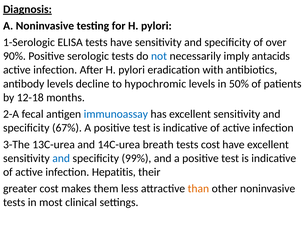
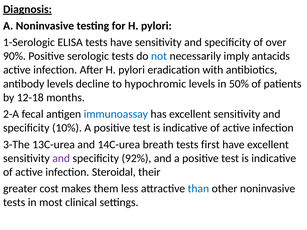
67%: 67% -> 10% (67, 128)
tests cost: cost -> first (210, 145)
and colour: blue -> purple (61, 158)
99%: 99% -> 92% (136, 158)
Hepatitis: Hepatitis -> Steroidal (114, 172)
than colour: orange -> blue (198, 189)
